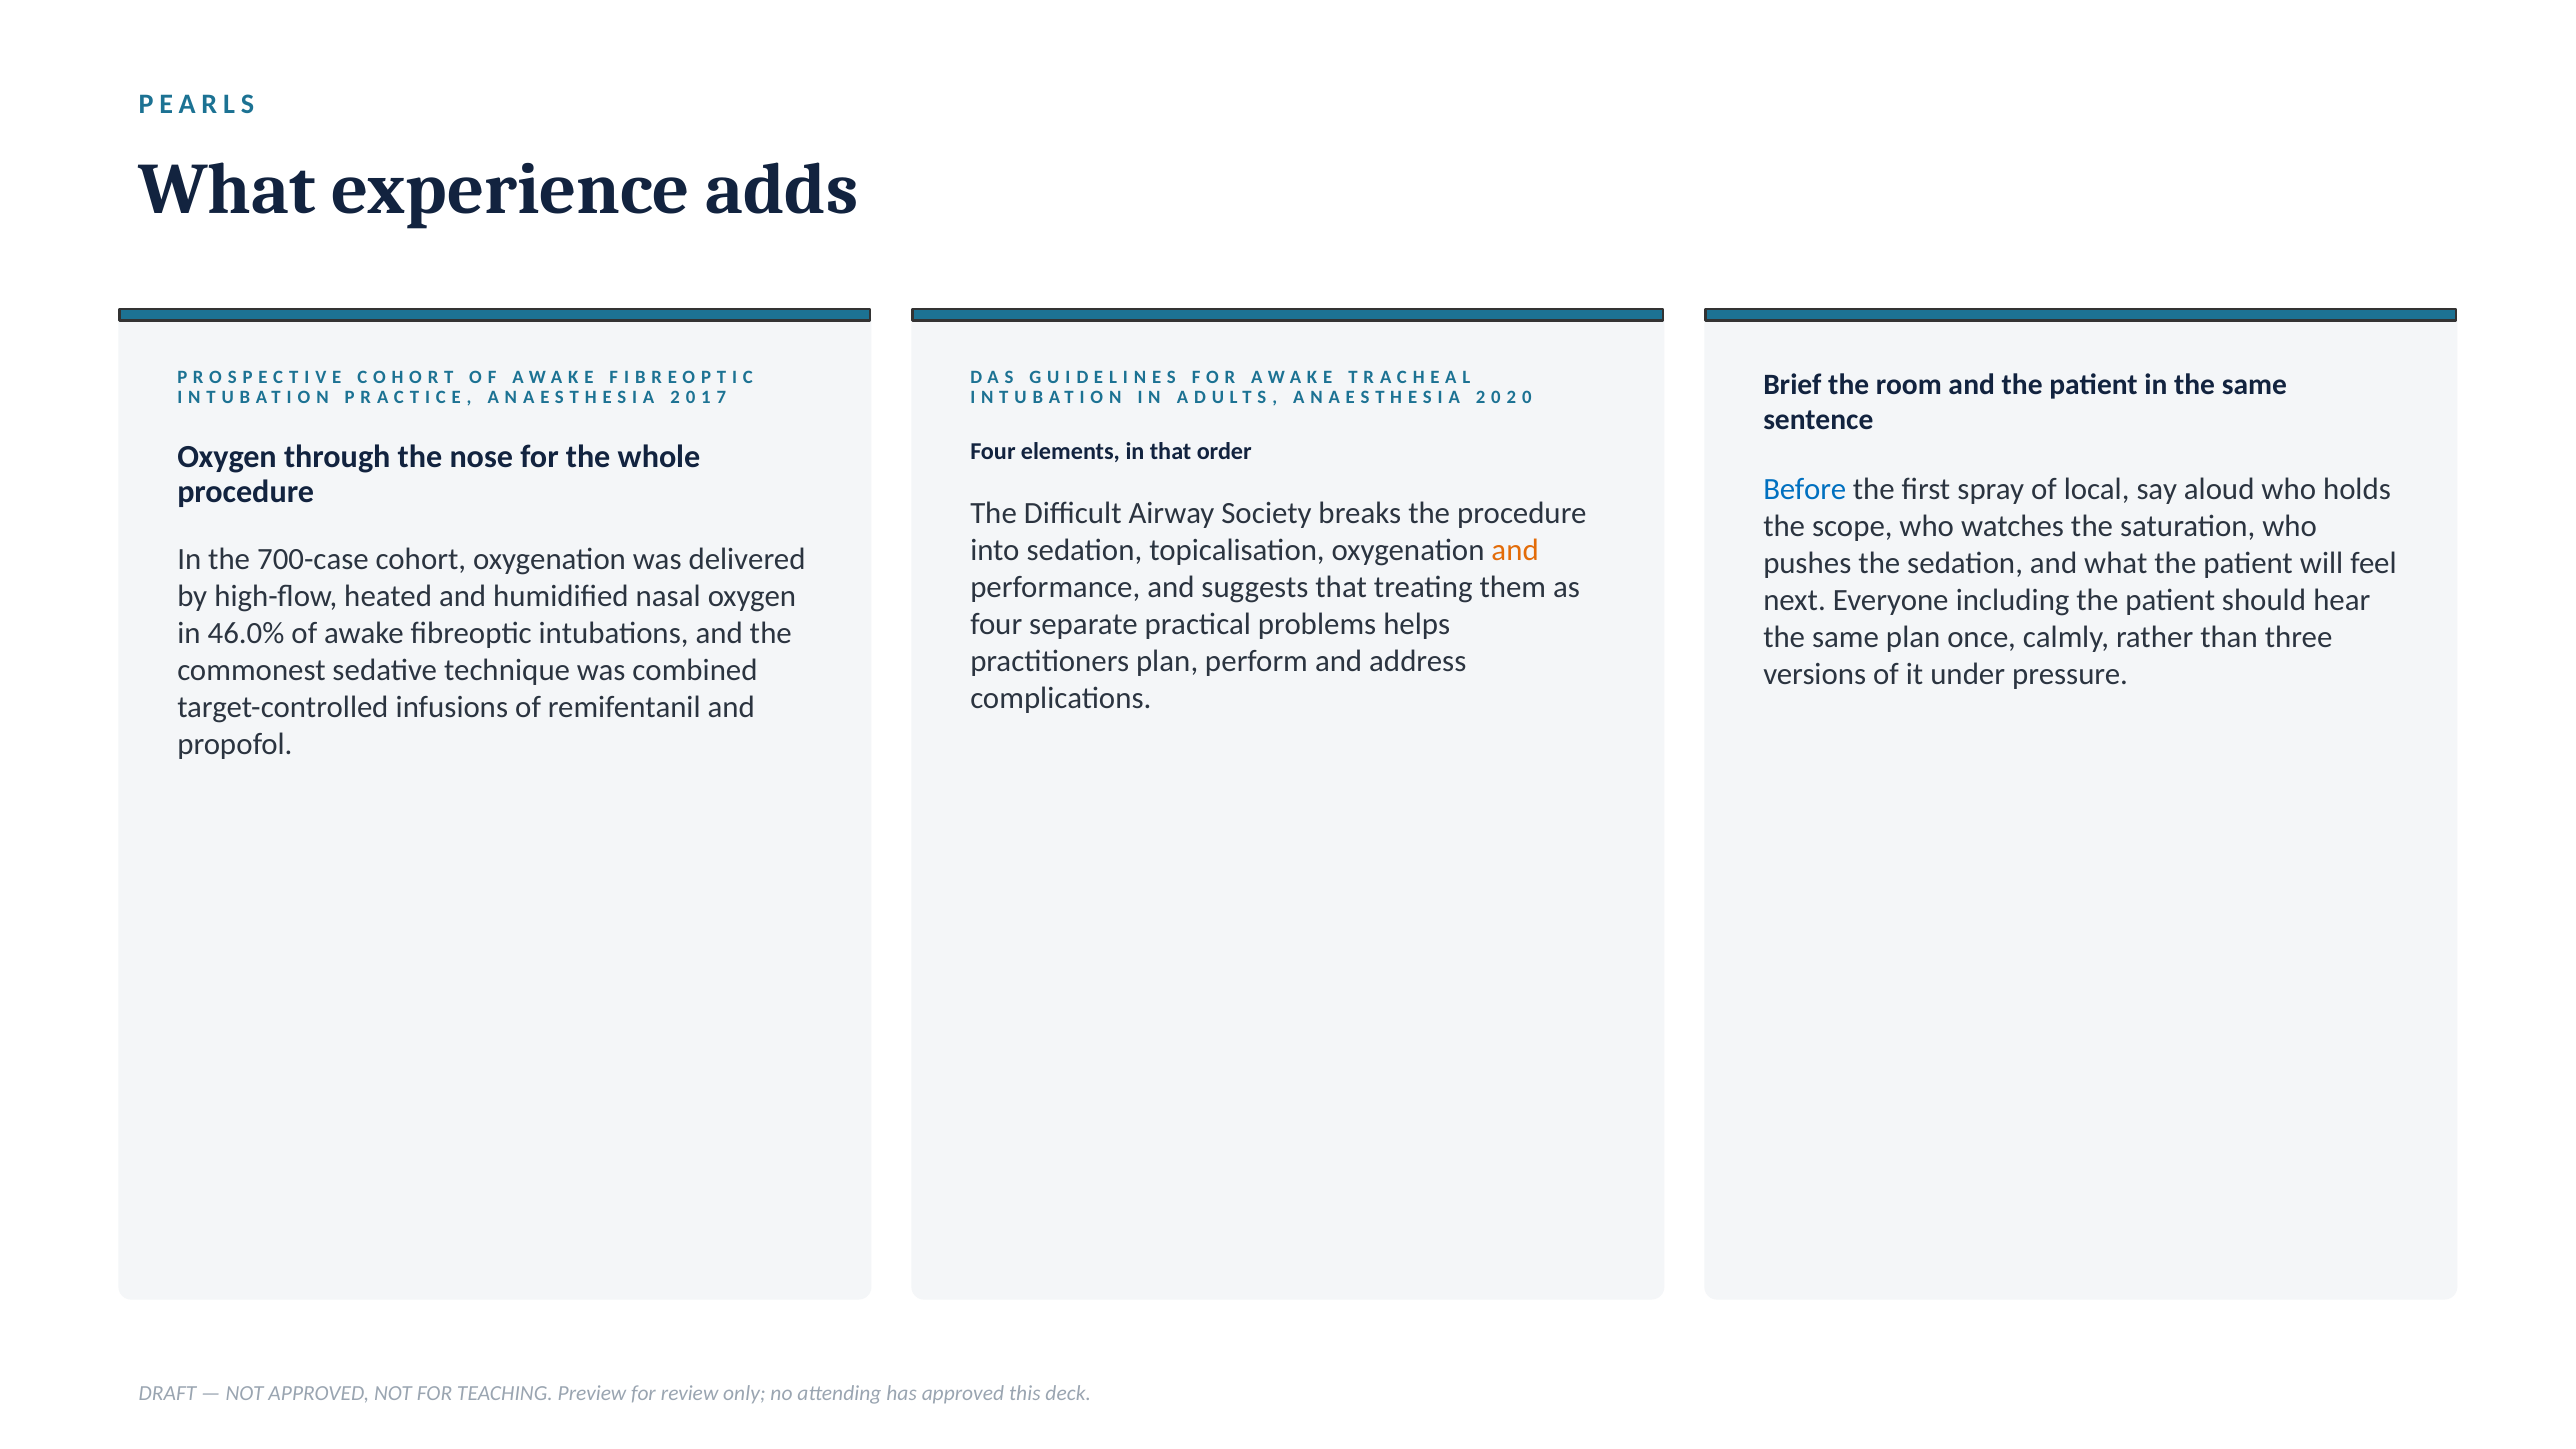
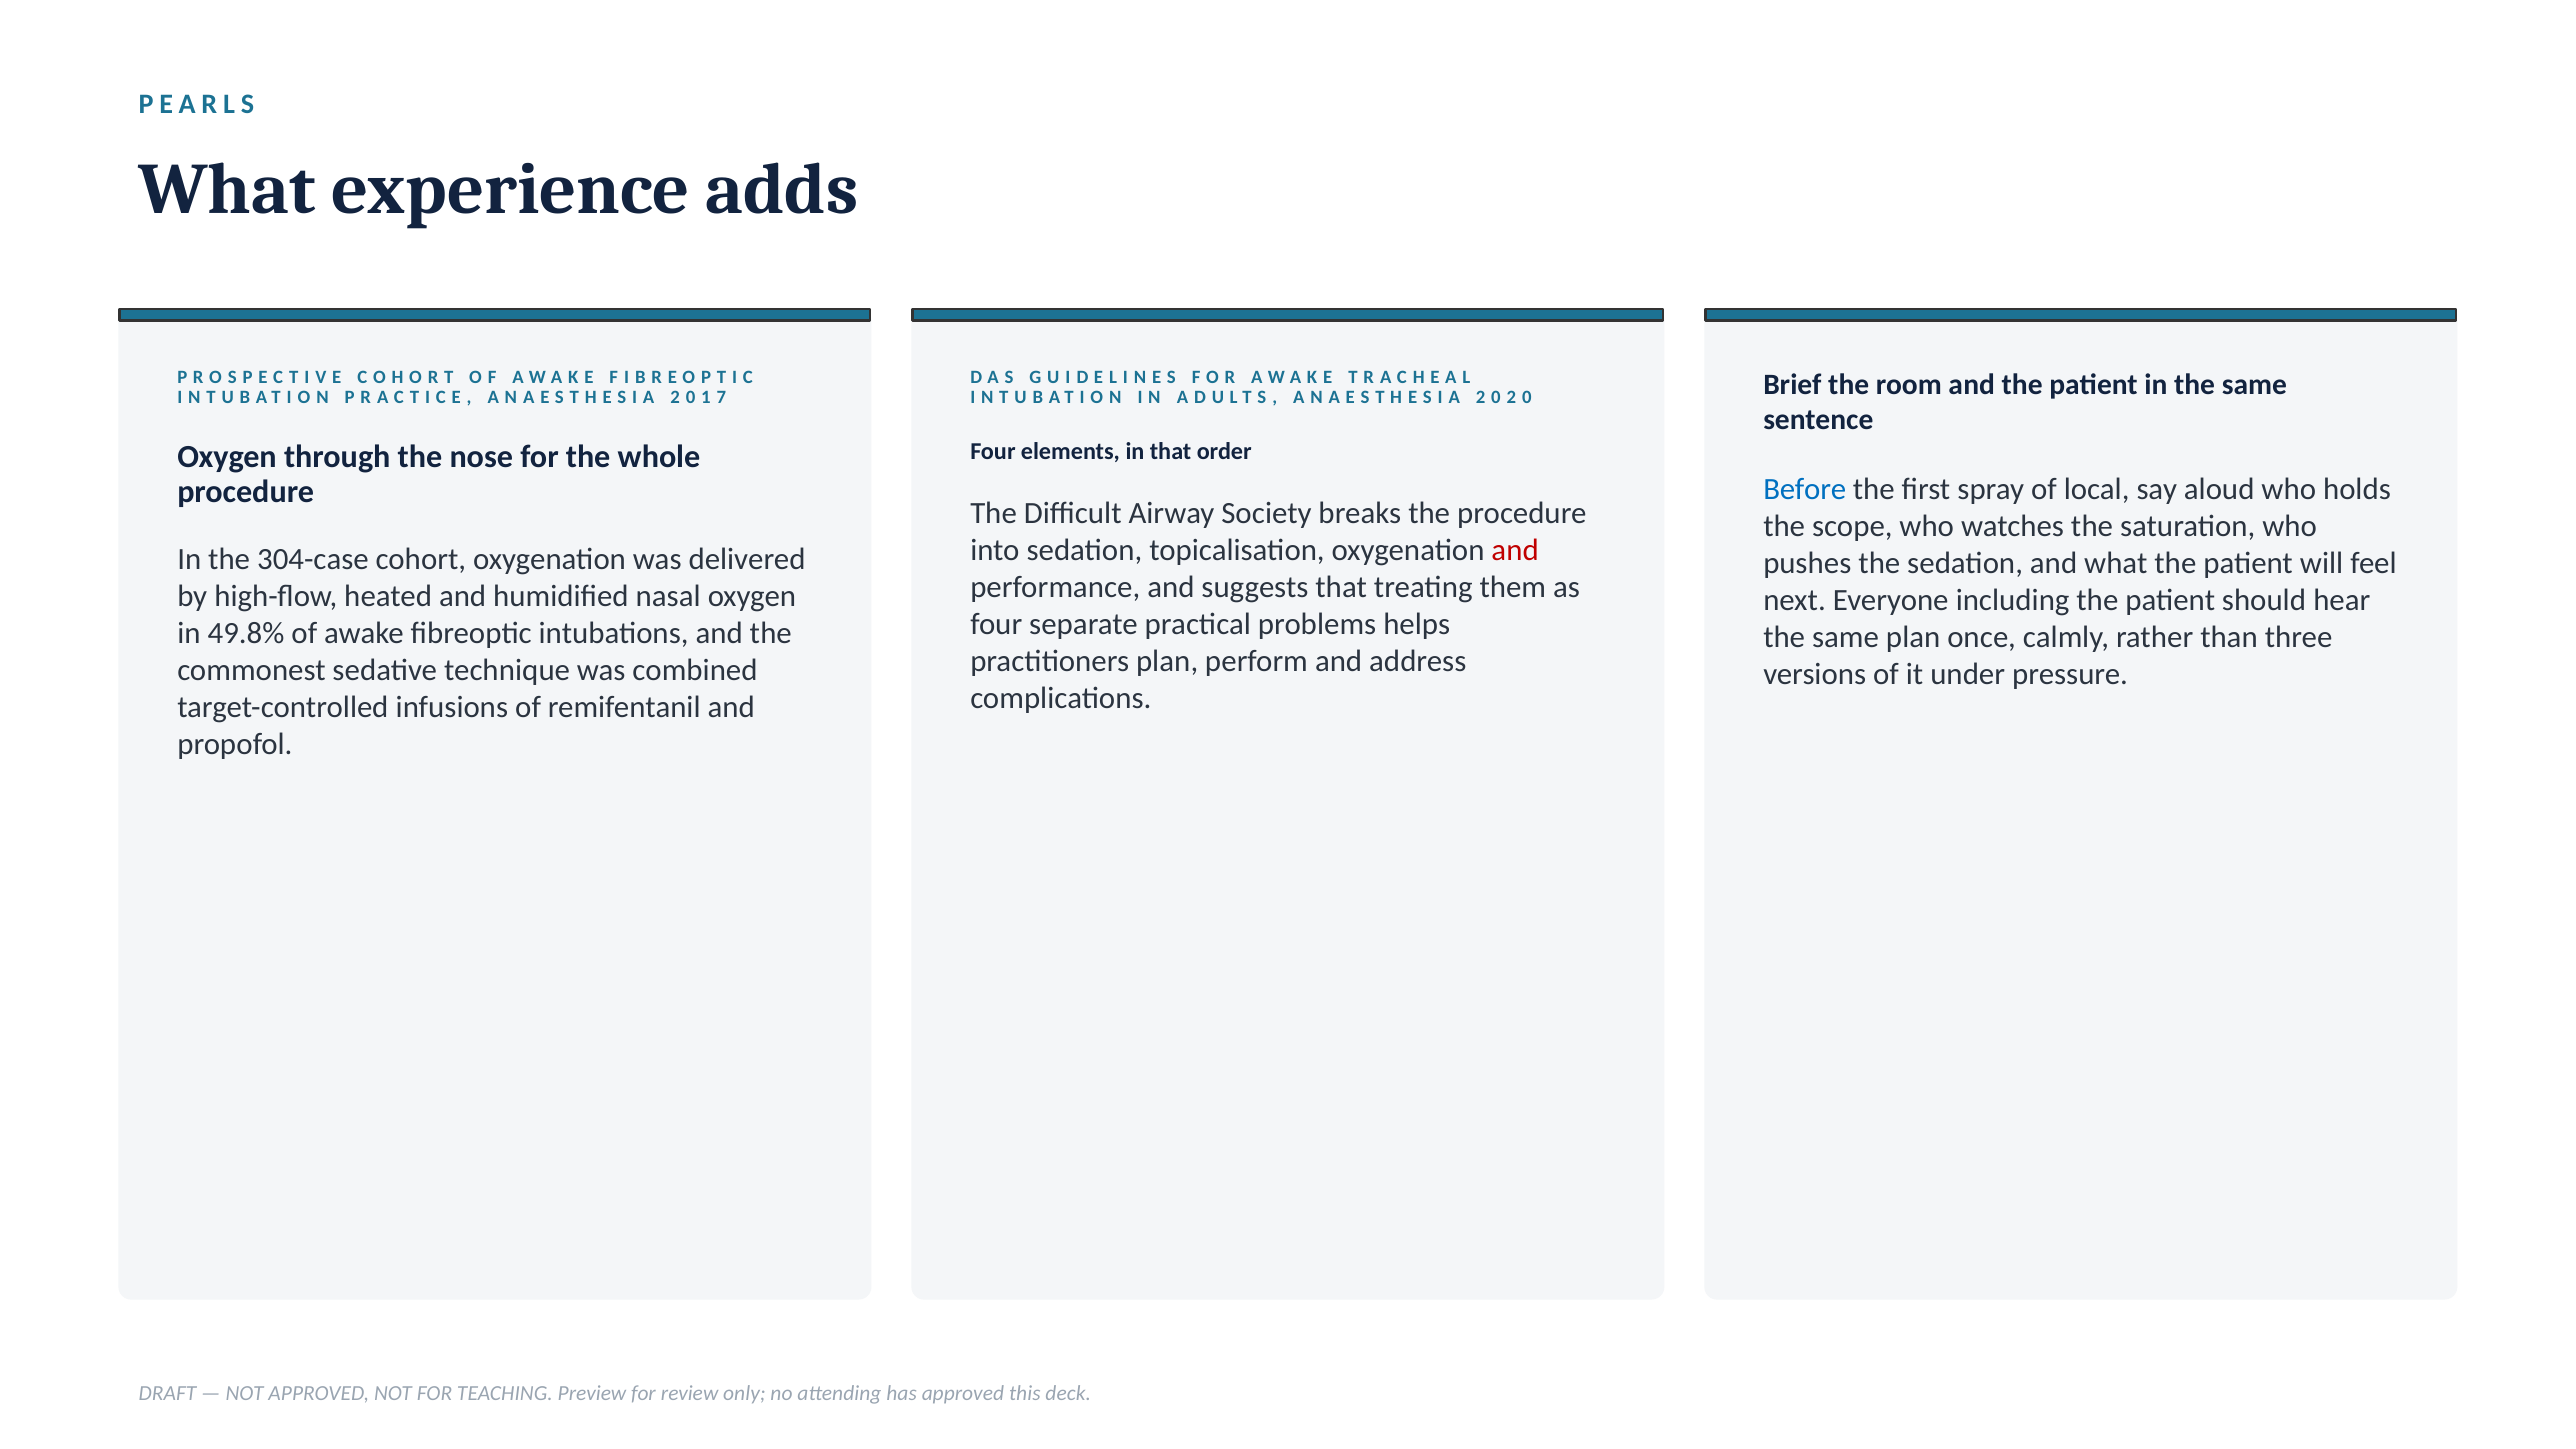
and colour: orange -> red (1515, 551)
700-case: 700-case -> 304-case (313, 559)
46.0%: 46.0% -> 49.8% (246, 634)
